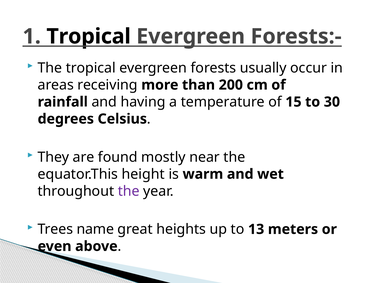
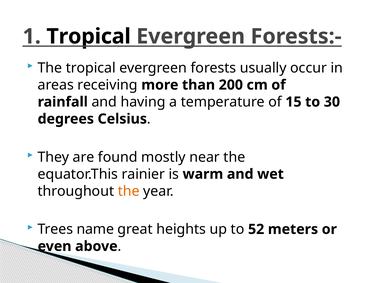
height: height -> rainier (143, 174)
the colour: purple -> orange (129, 191)
13: 13 -> 52 (256, 229)
